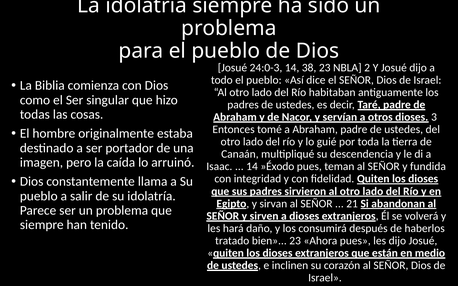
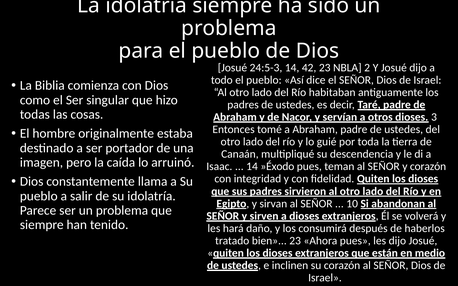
24:0-3: 24:0-3 -> 24:5-3 (266, 68)
38: 38 -> 42 (309, 68)
y fundida: fundida -> corazón (428, 167)
21: 21 -> 10 (352, 204)
